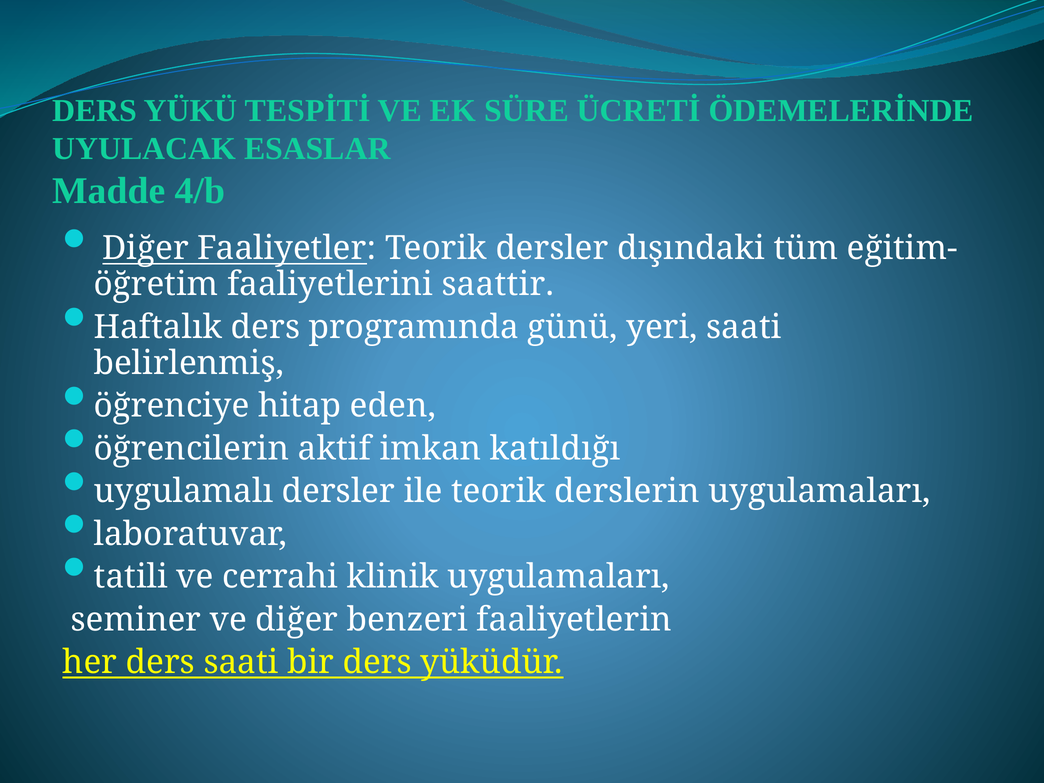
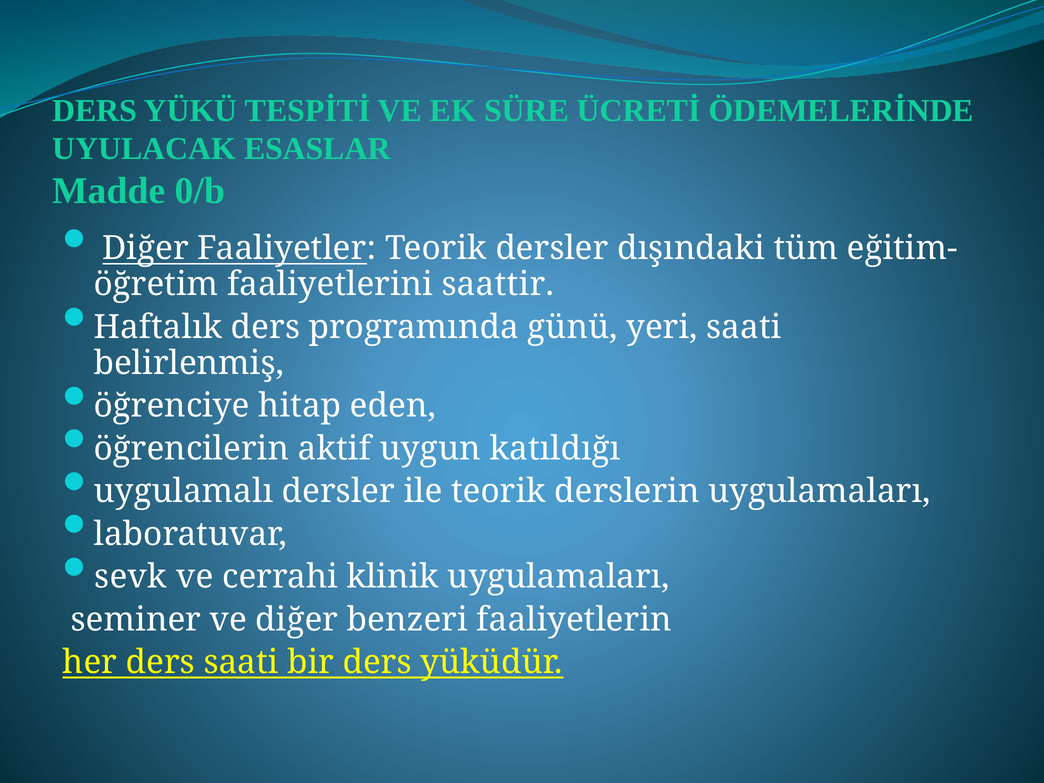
4/b: 4/b -> 0/b (200, 191)
imkan: imkan -> uygun (430, 449)
tatili: tatili -> sevk (131, 577)
